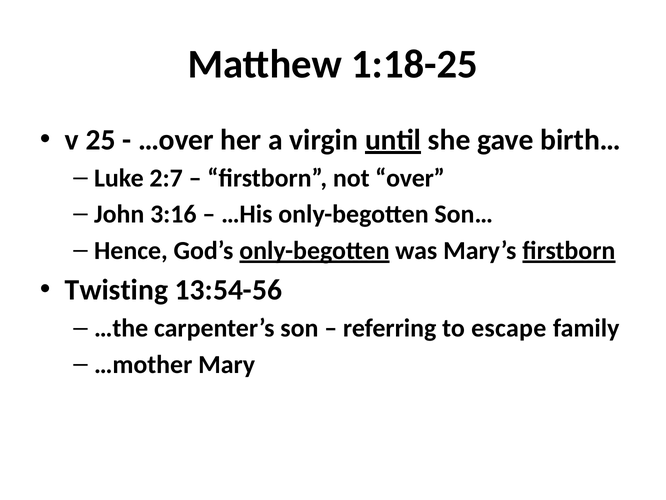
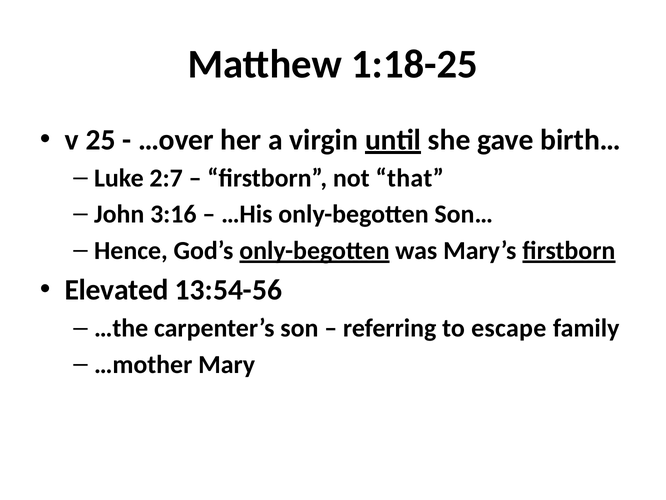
over: over -> that (410, 178)
Twisting: Twisting -> Elevated (117, 290)
